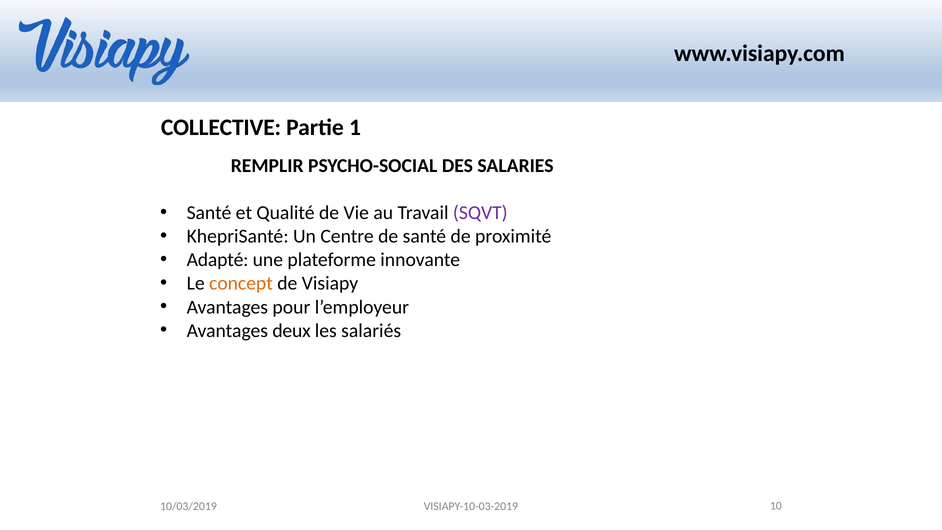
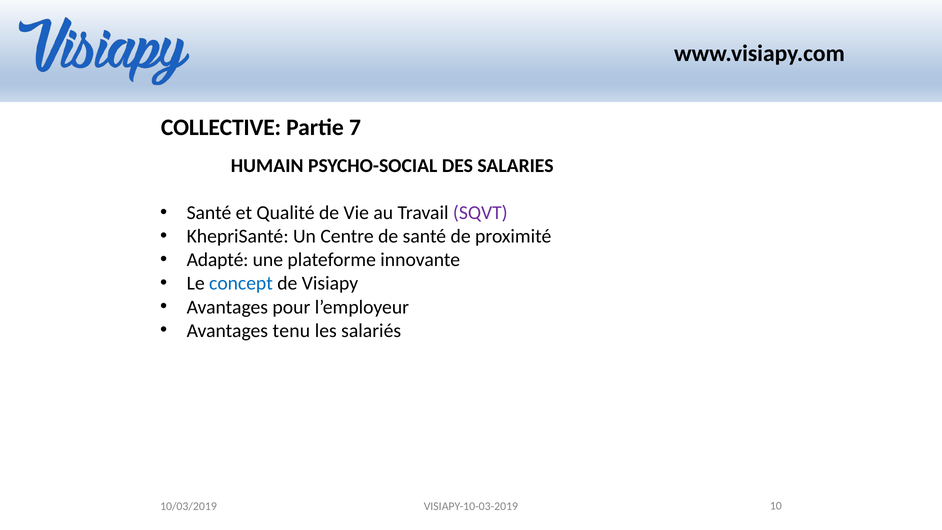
1: 1 -> 7 (355, 127)
REMPLIR: REMPLIR -> HUMAIN (267, 166)
concept colour: orange -> blue (241, 283)
deux: deux -> tenu (291, 331)
